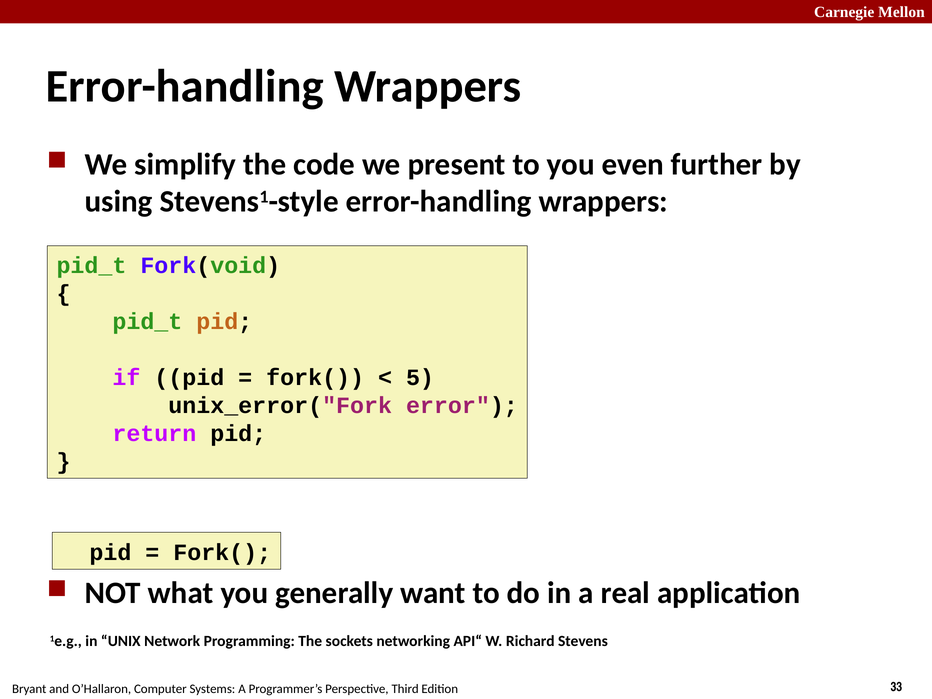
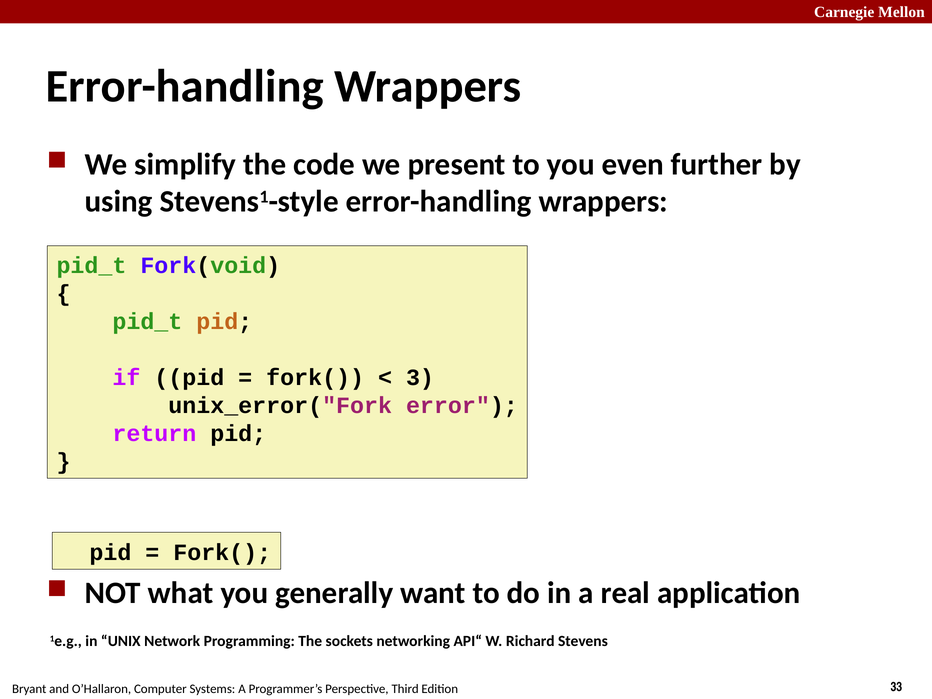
5: 5 -> 3 (420, 378)
